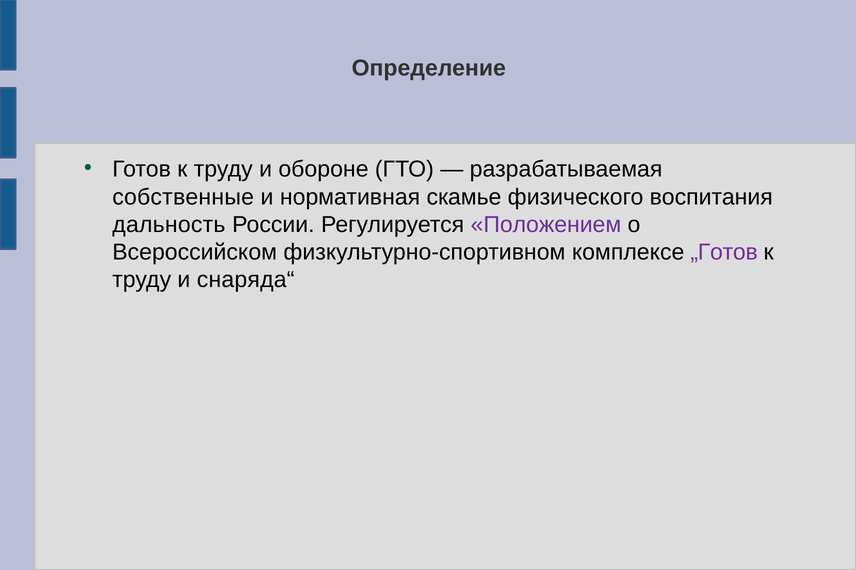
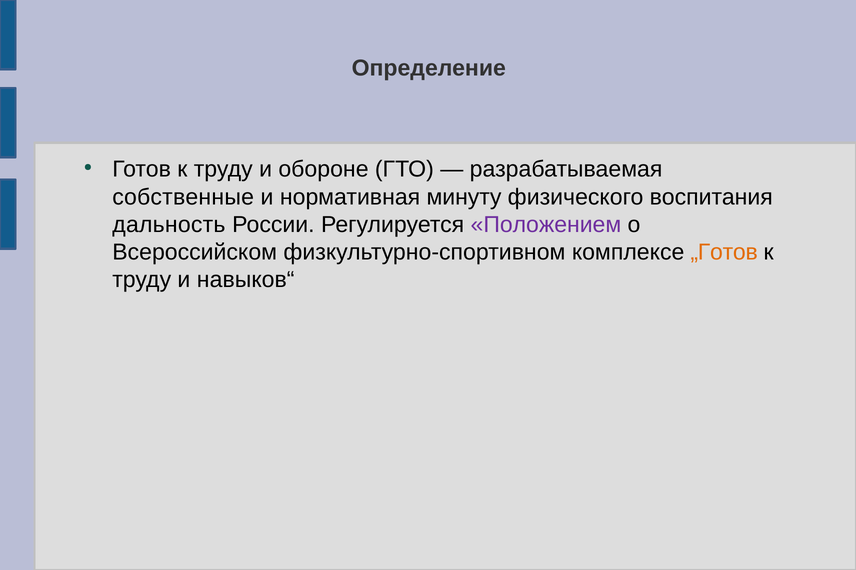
скамье: скамье -> минуту (464, 197)
„Готов colour: purple -> orange (724, 252)
снаряда“: снаряда“ -> навыков“ (246, 280)
